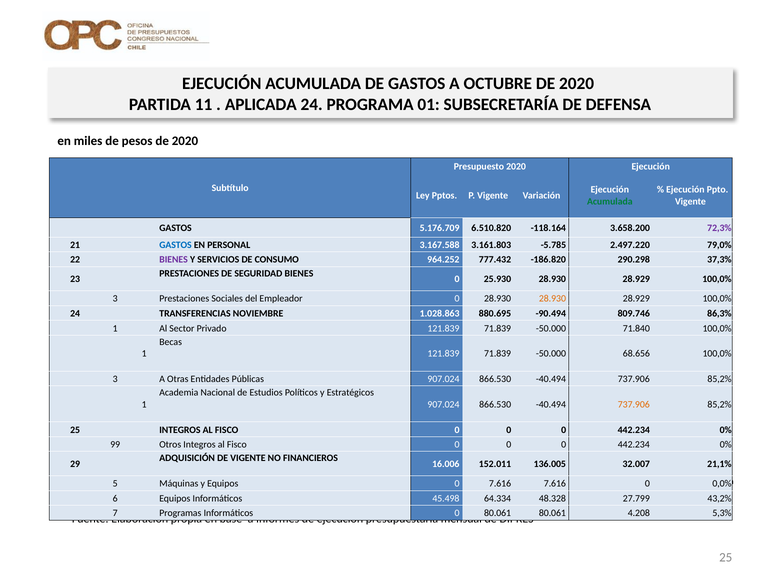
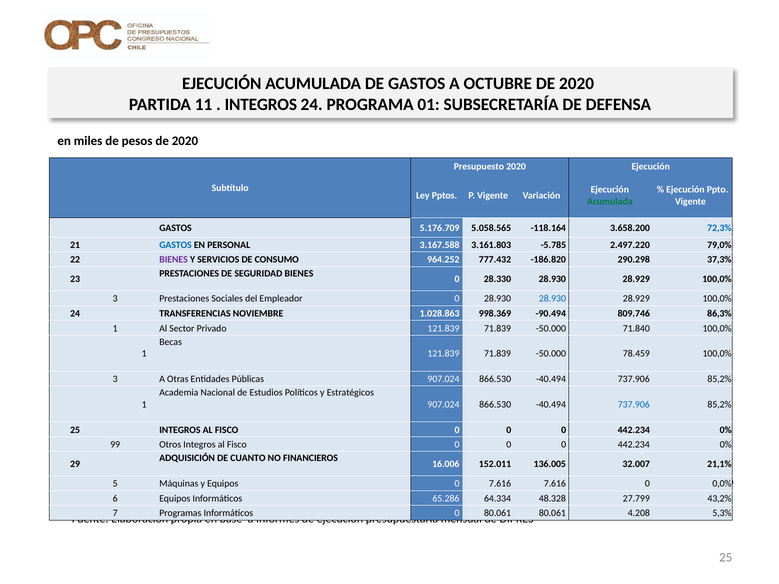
APLICADA: APLICADA -> INTEGROS (261, 105)
6.510.820: 6.510.820 -> 5.058.565 (491, 228)
72,3% colour: purple -> blue (719, 228)
25.930: 25.930 -> 28.330 (497, 279)
28.930 colour: orange -> blue (552, 299)
880.695: 880.695 -> 998.369 (495, 314)
68.656: 68.656 -> 78.459 (636, 354)
737.906 colour: orange -> blue (634, 405)
DE VIGENTE: VIGENTE -> CUANTO (248, 458)
45.498: 45.498 -> 65.286 (446, 499)
